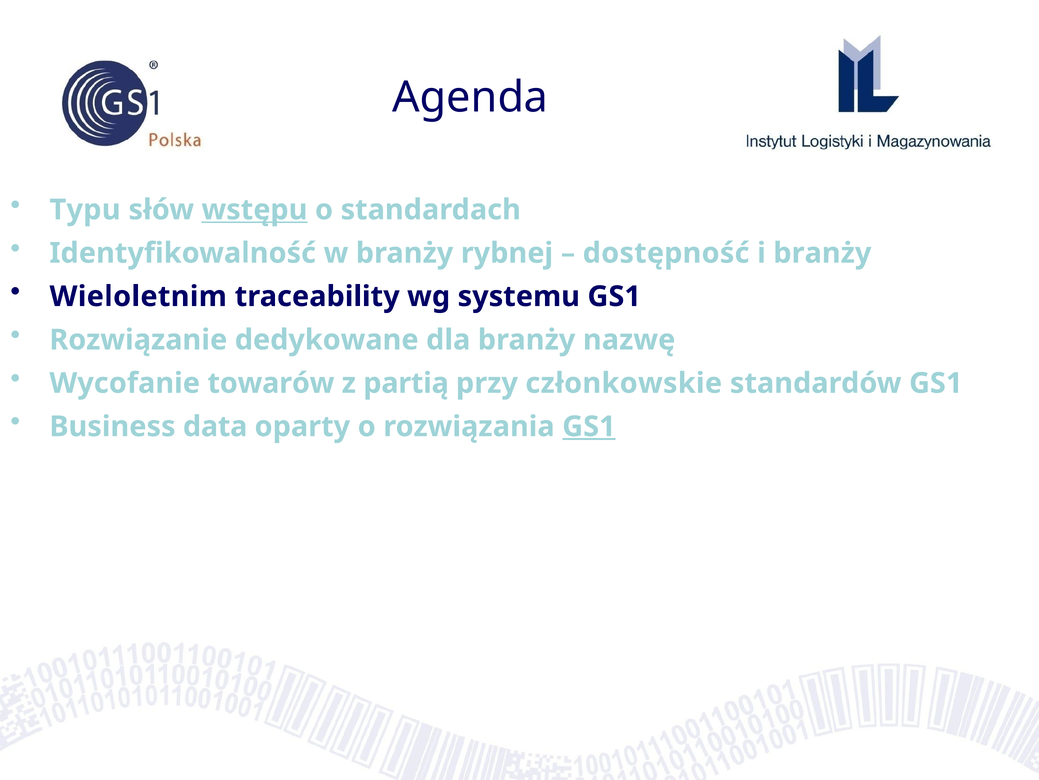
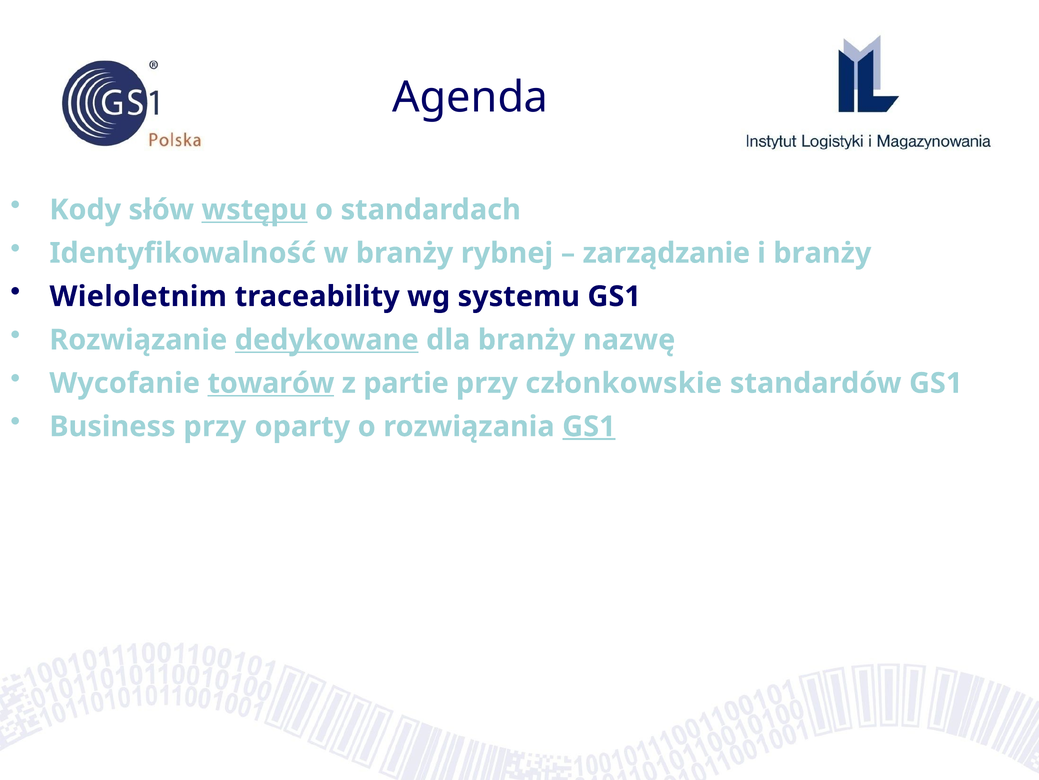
Typu: Typu -> Kody (85, 210)
dostępność: dostępność -> zarządzanie (666, 253)
dedykowane underline: none -> present (327, 340)
towarów underline: none -> present (271, 383)
partią: partią -> partie (406, 383)
Business data: data -> przy (215, 426)
